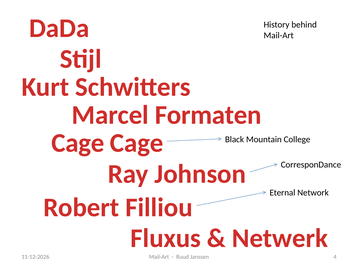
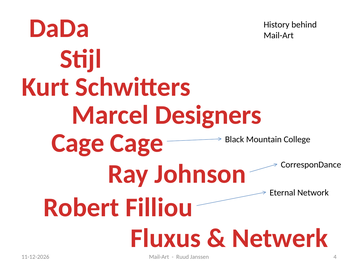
Formaten: Formaten -> Designers (208, 115)
